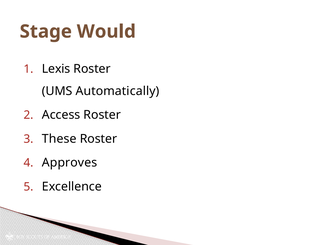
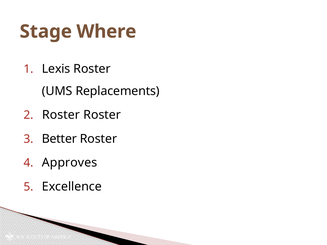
Would: Would -> Where (106, 32)
Automatically: Automatically -> Replacements (118, 91)
Access: Access -> Roster (61, 115)
These: These -> Better (59, 139)
